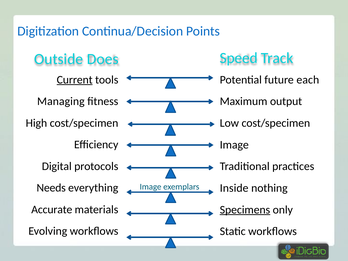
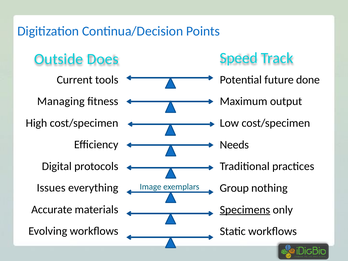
Current underline: present -> none (75, 80)
each: each -> done (308, 80)
Image: Image -> Needs (234, 145)
Needs: Needs -> Issues (51, 188)
Inside: Inside -> Group (234, 188)
